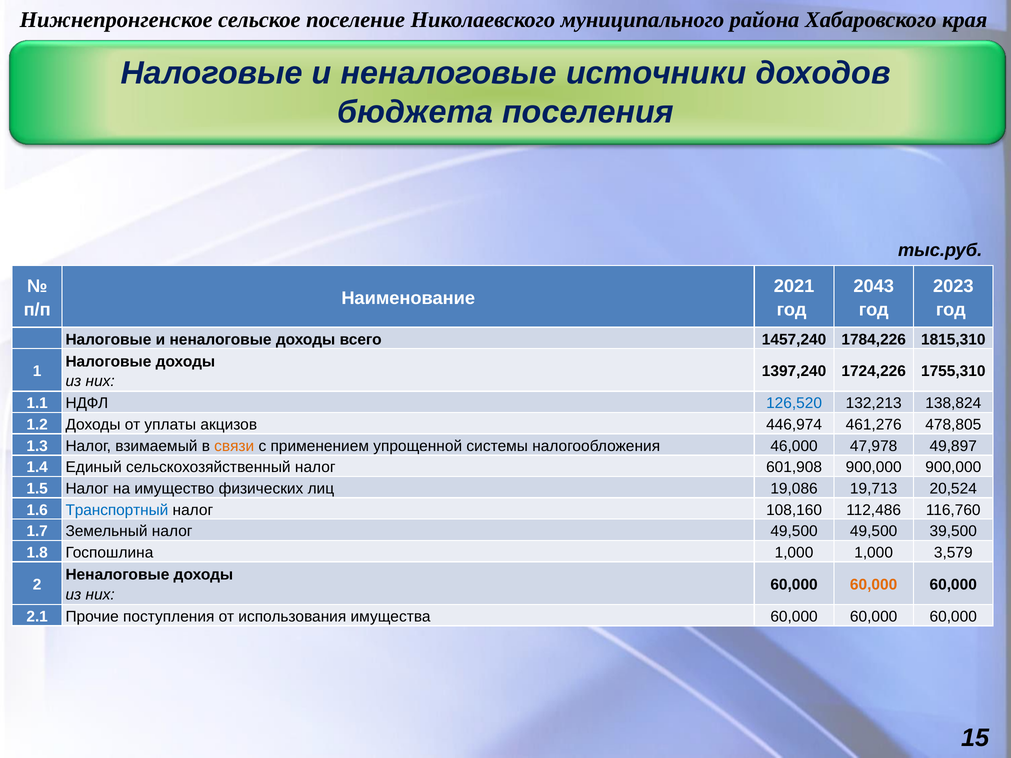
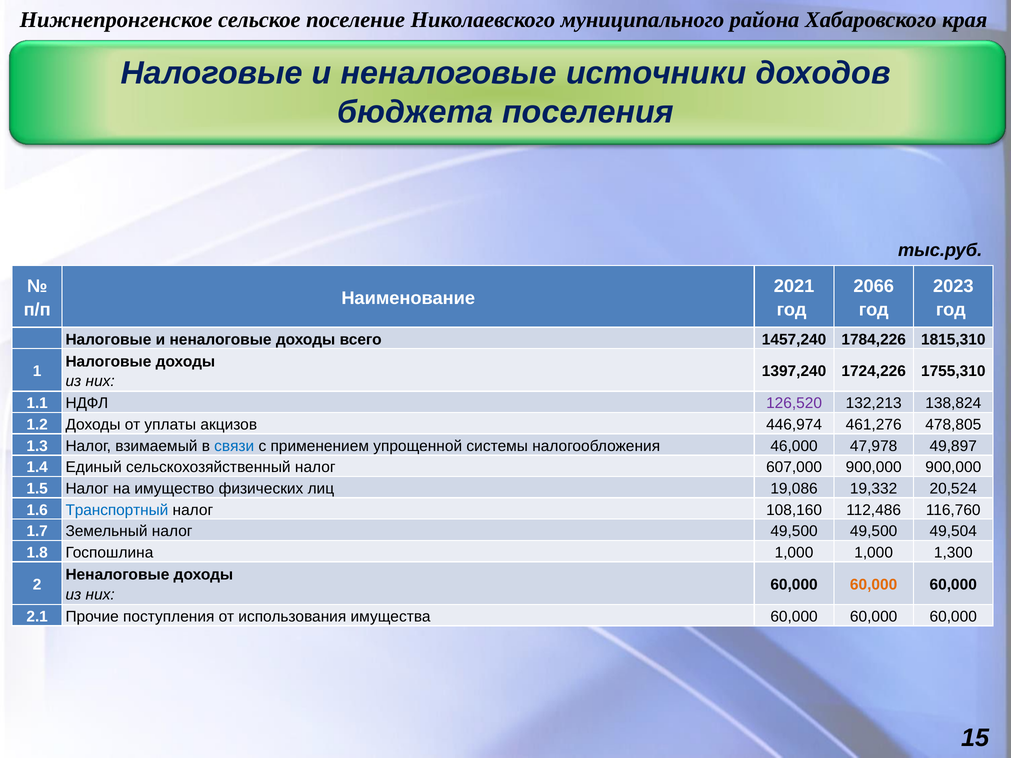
2043: 2043 -> 2066 (874, 287)
126,520 colour: blue -> purple (794, 404)
связи colour: orange -> blue (234, 446)
601,908: 601,908 -> 607,000 (794, 468)
19,713: 19,713 -> 19,332 (874, 489)
39,500: 39,500 -> 49,504 (953, 532)
3,579: 3,579 -> 1,300 (953, 553)
